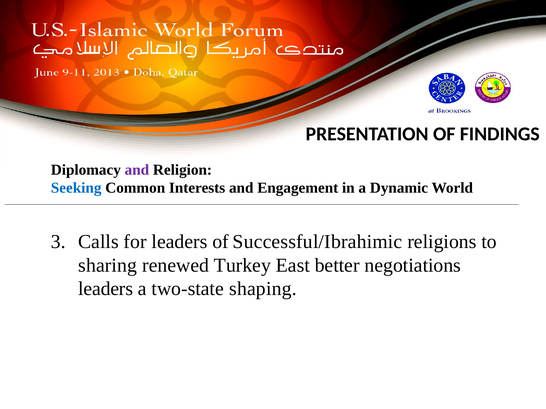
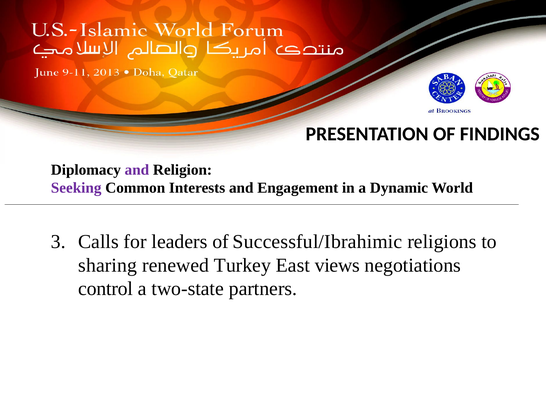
Seeking colour: blue -> purple (76, 188)
better: better -> views (337, 266)
leaders: leaders -> control (106, 289)
shaping: shaping -> partners (263, 289)
